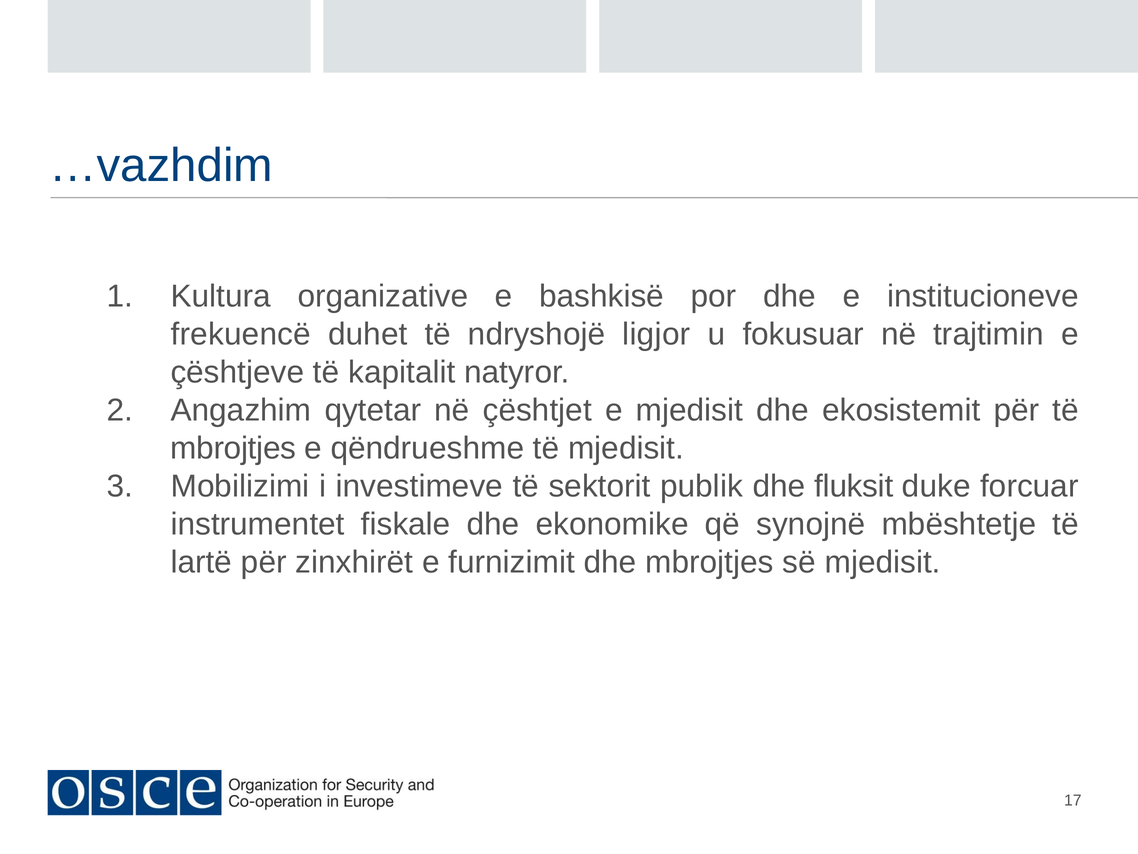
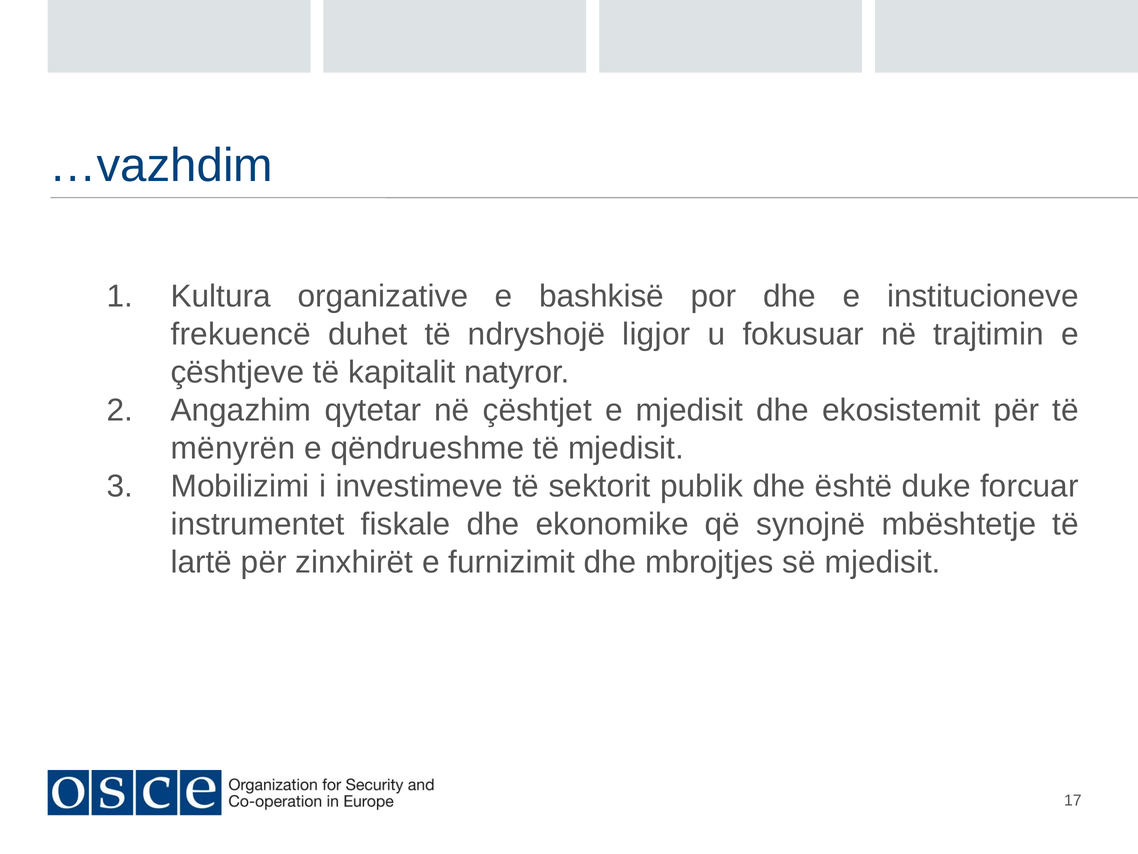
mbrojtjes: mbrojtjes -> mënyrën (233, 448)
fluksit: fluksit -> është (854, 486)
